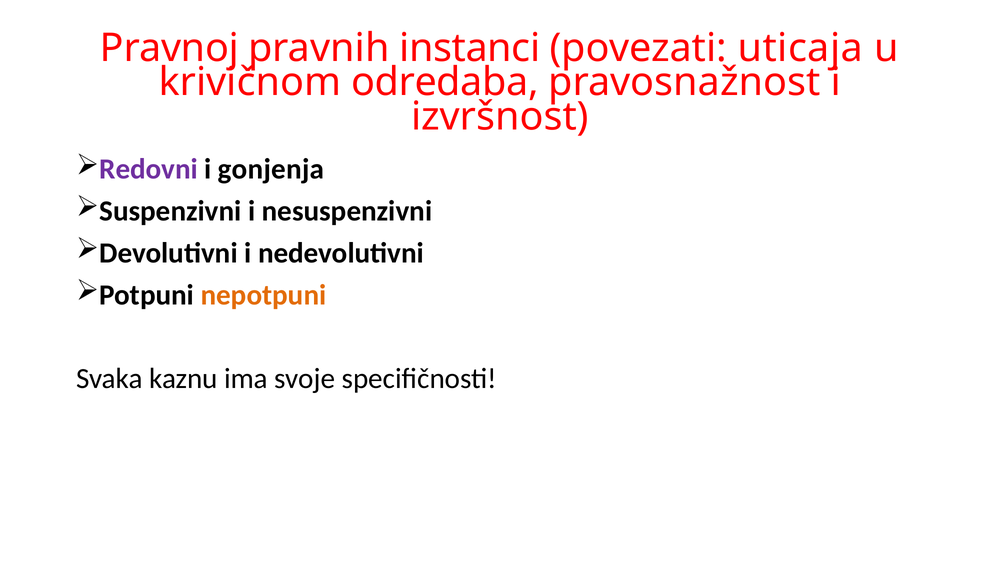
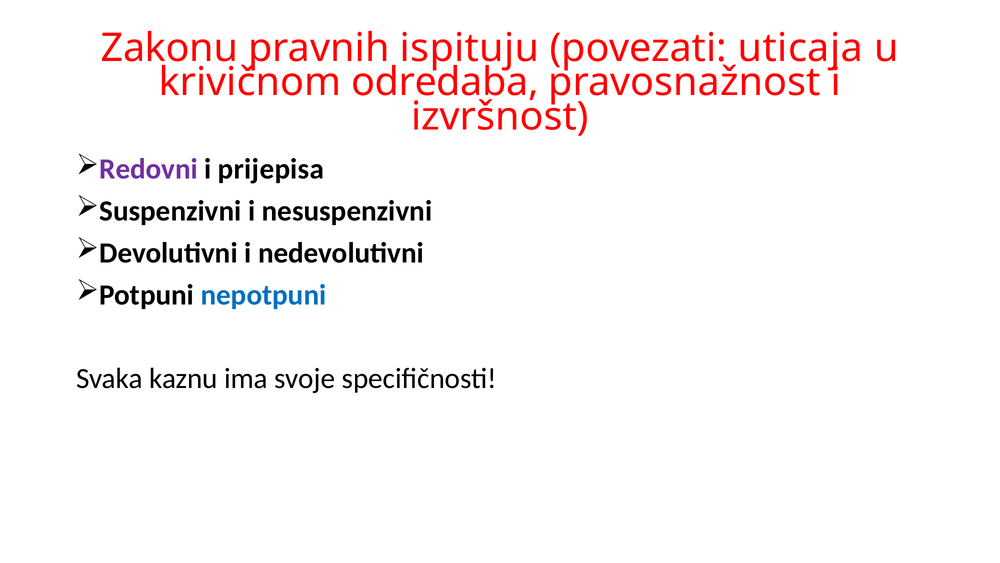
Pravnoj: Pravnoj -> Zakonu (169, 48)
instanci: instanci -> ispituju (469, 48)
gonjenja: gonjenja -> prijepisa (271, 169)
nepotpuni colour: orange -> blue (264, 295)
